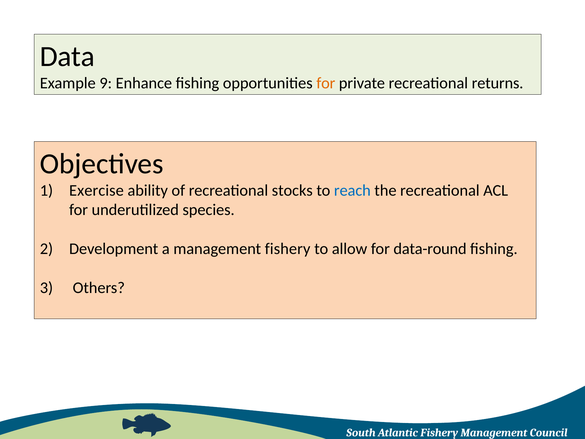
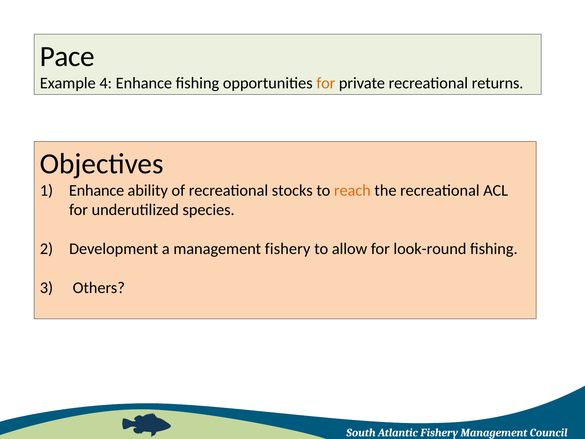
Data: Data -> Pace (67, 57)
9: 9 -> 4 (106, 83)
Exercise: Exercise -> Enhance (97, 190)
reach colour: blue -> orange (352, 190)
data-round: data-round -> look-round (430, 249)
